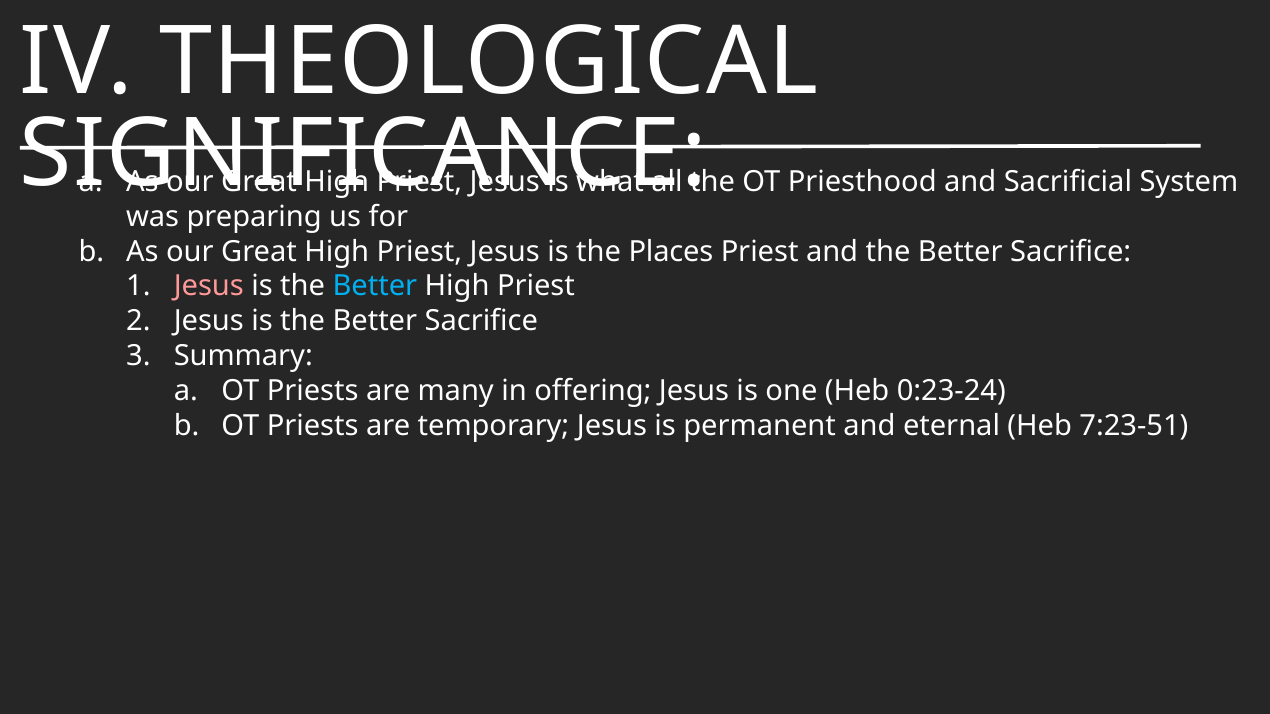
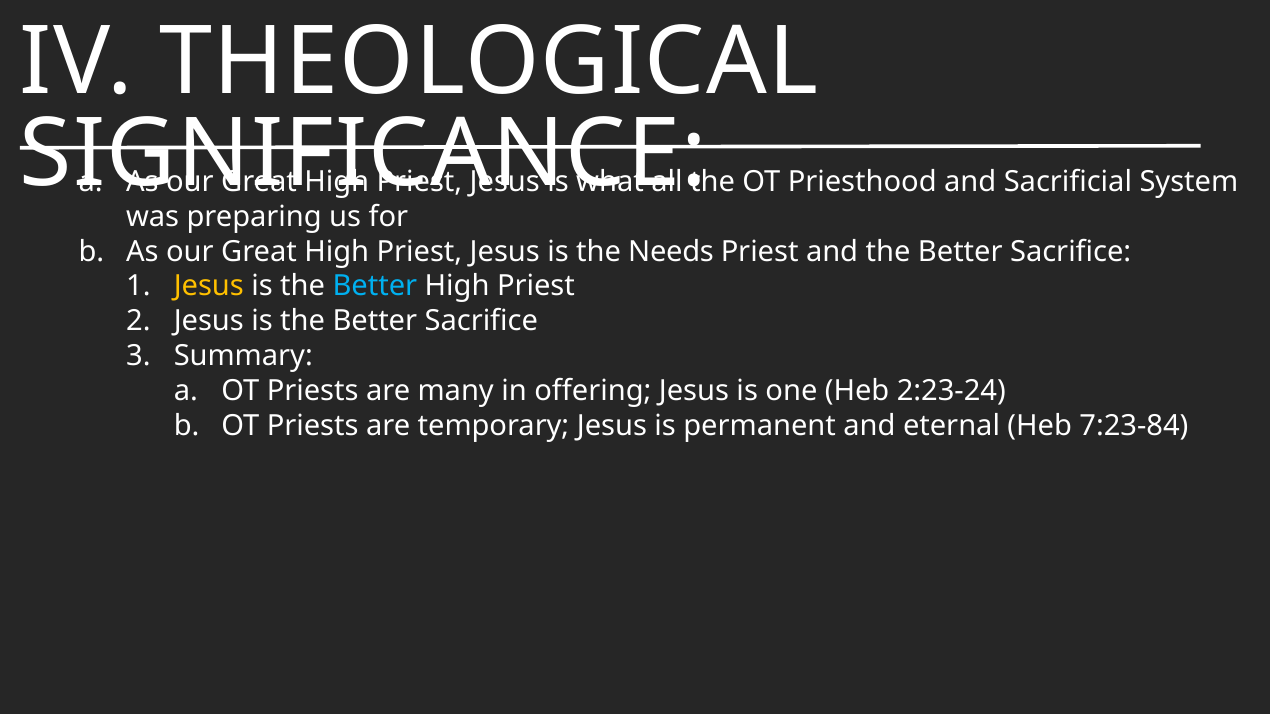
Places: Places -> Needs (671, 252)
Jesus colour: pink -> yellow (209, 286)
0:23-24: 0:23-24 -> 2:23-24 (951, 391)
7:23-51: 7:23-51 -> 7:23-84 (1134, 426)
